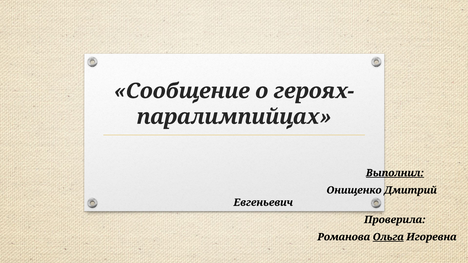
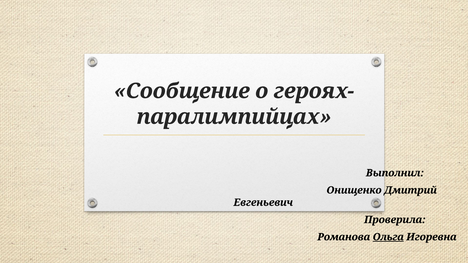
Выполнил underline: present -> none (395, 173)
